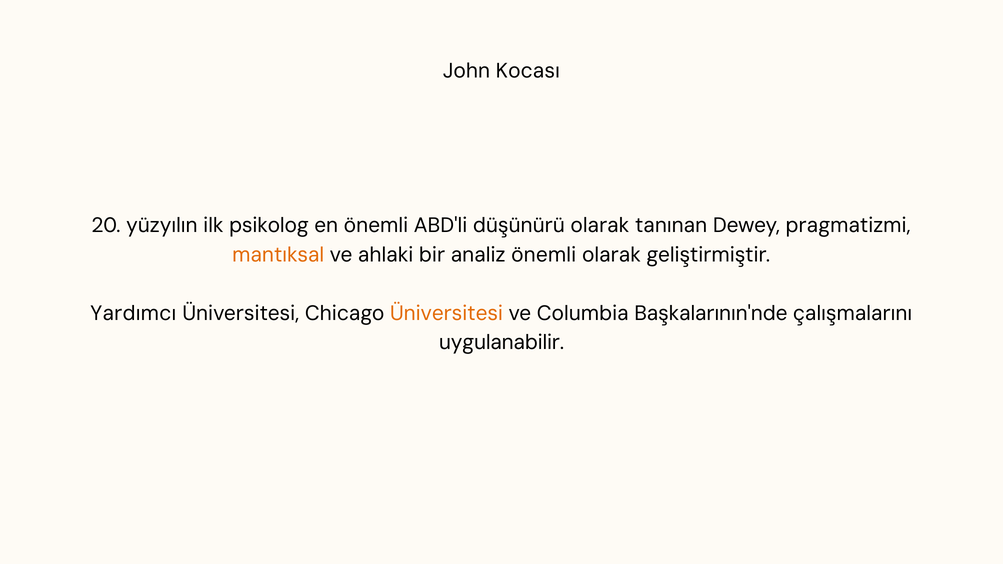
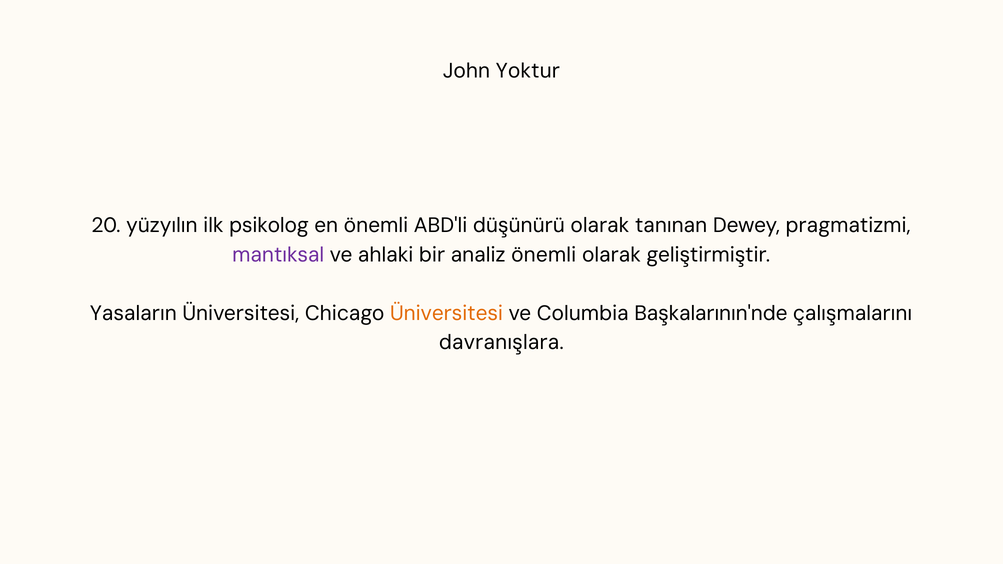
Kocası: Kocası -> Yoktur (528, 71)
mantıksal colour: orange -> purple (278, 255)
Yardımcı: Yardımcı -> Yasaların (133, 313)
uygulanabilir: uygulanabilir -> davranışlara (501, 343)
